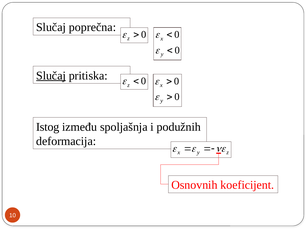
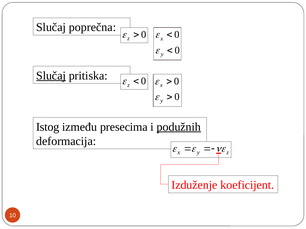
spoljašnja: spoljašnja -> presecima (124, 127)
podužnih underline: none -> present (179, 127)
Osnovnih: Osnovnih -> Izduženje (194, 185)
